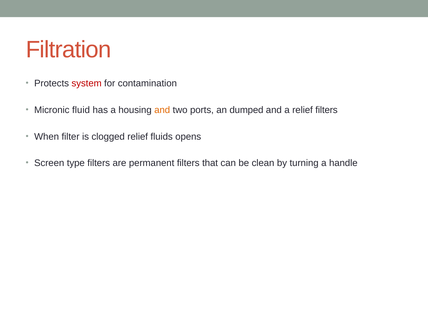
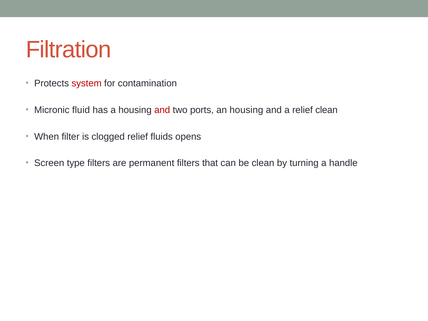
and colour: orange -> red (162, 110)
an dumped: dumped -> housing (246, 110)
relief filters: filters -> clean (327, 110)
